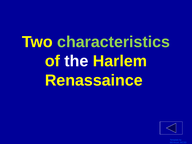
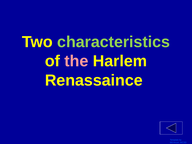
the colour: white -> pink (76, 61)
